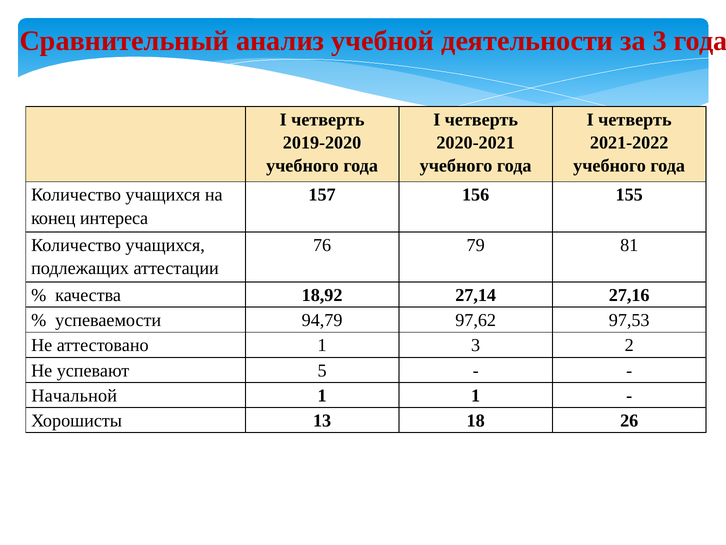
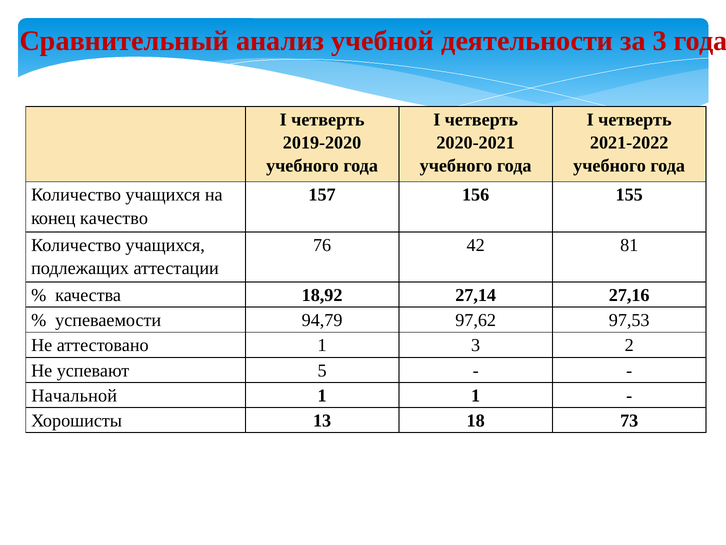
интереса: интереса -> качество (114, 218)
79: 79 -> 42 (476, 245)
26: 26 -> 73 (629, 420)
